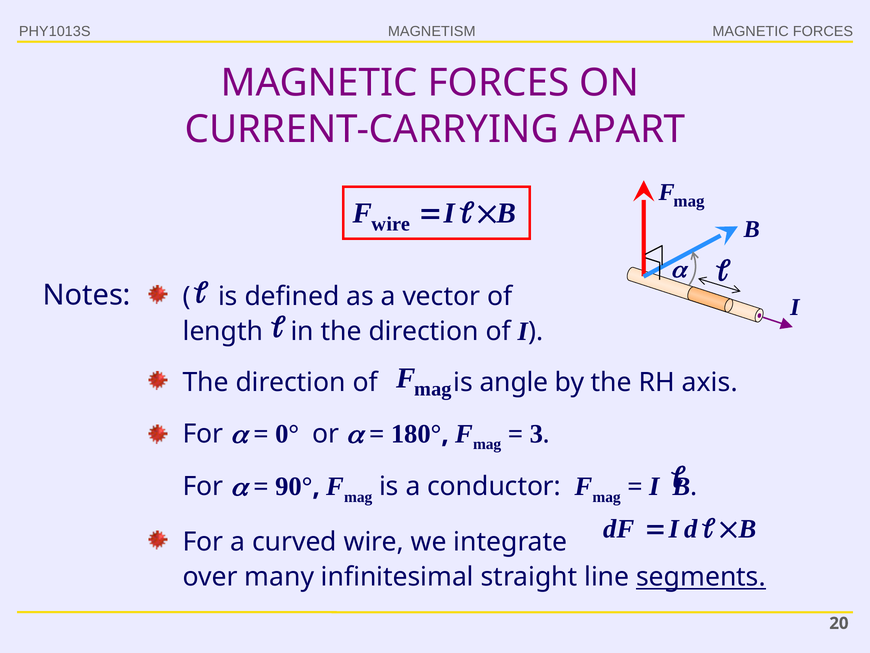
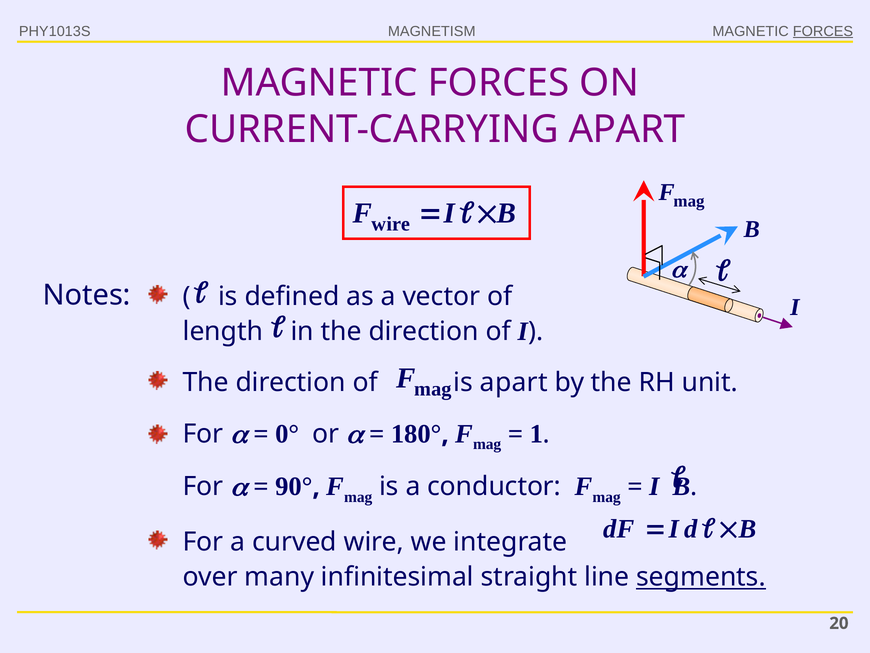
FORCES underline: none -> present (823, 31)
is angle: angle -> apart (514, 382)
axis: axis -> unit (710, 382)
3: 3 -> 1 (536, 434)
